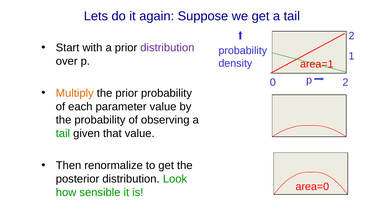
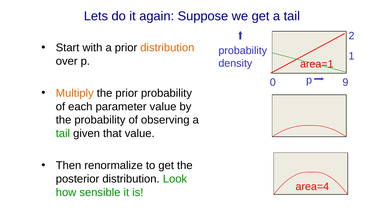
distribution colour: purple -> orange (167, 48)
0 2: 2 -> 9 (345, 82)
area=0: area=0 -> area=4 (312, 187)
